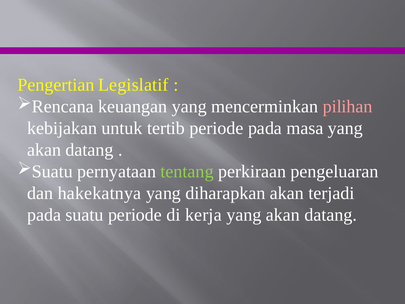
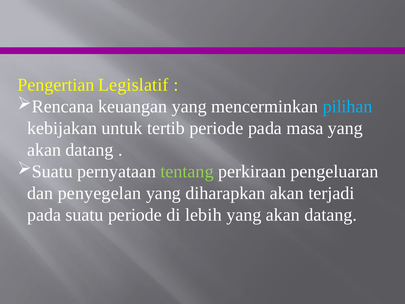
pilihan colour: pink -> light blue (348, 107)
hakekatnya: hakekatnya -> penyegelan (99, 193)
kerja: kerja -> lebih (203, 215)
